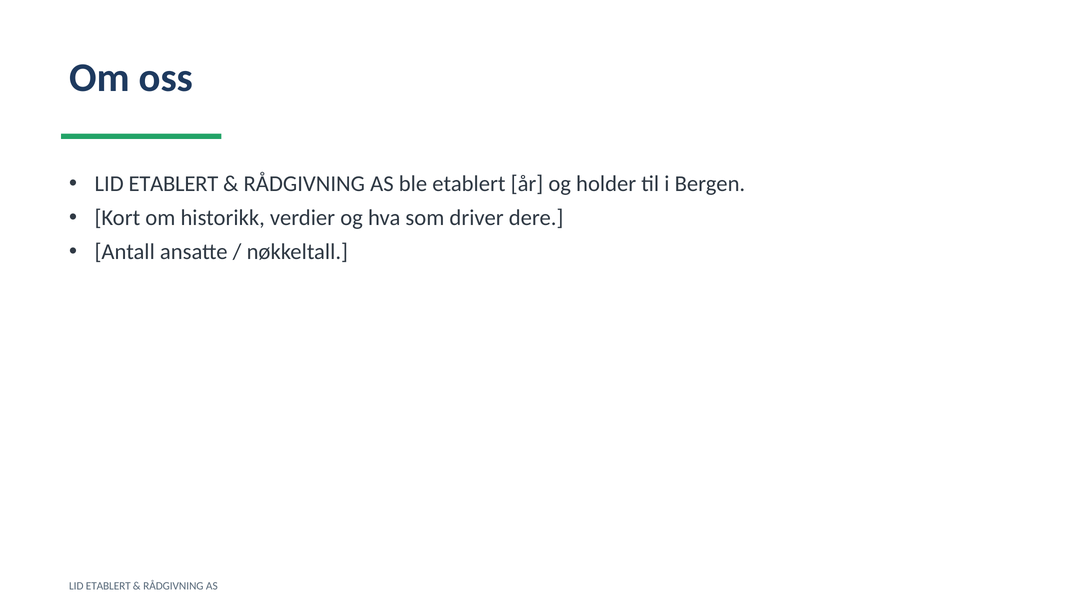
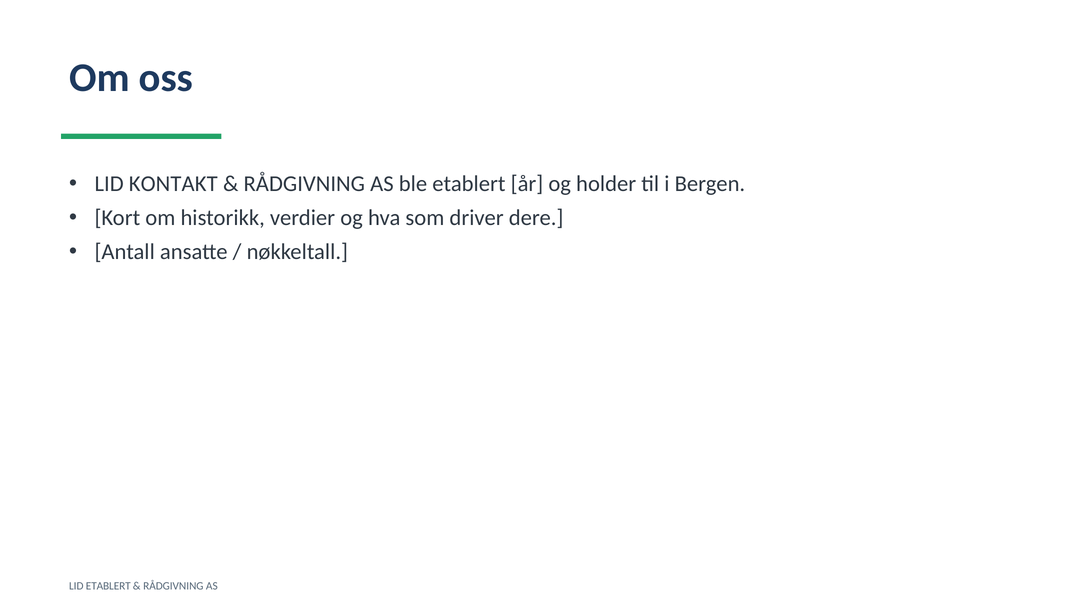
ETABLERT: ETABLERT -> KONTAKT (173, 184)
